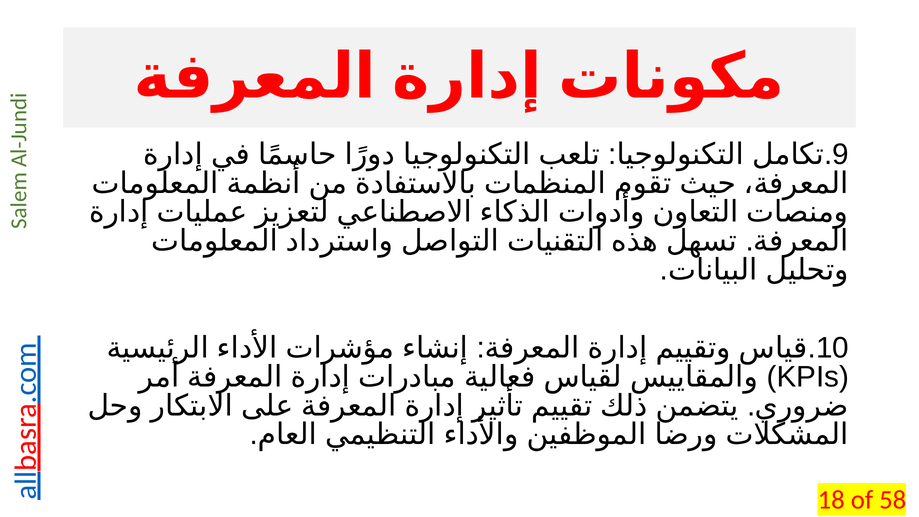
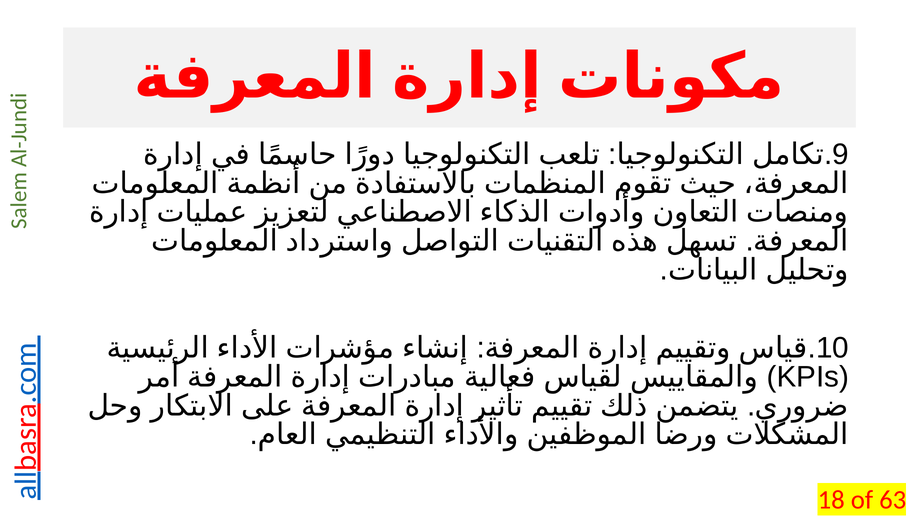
58: 58 -> 63 (893, 500)
